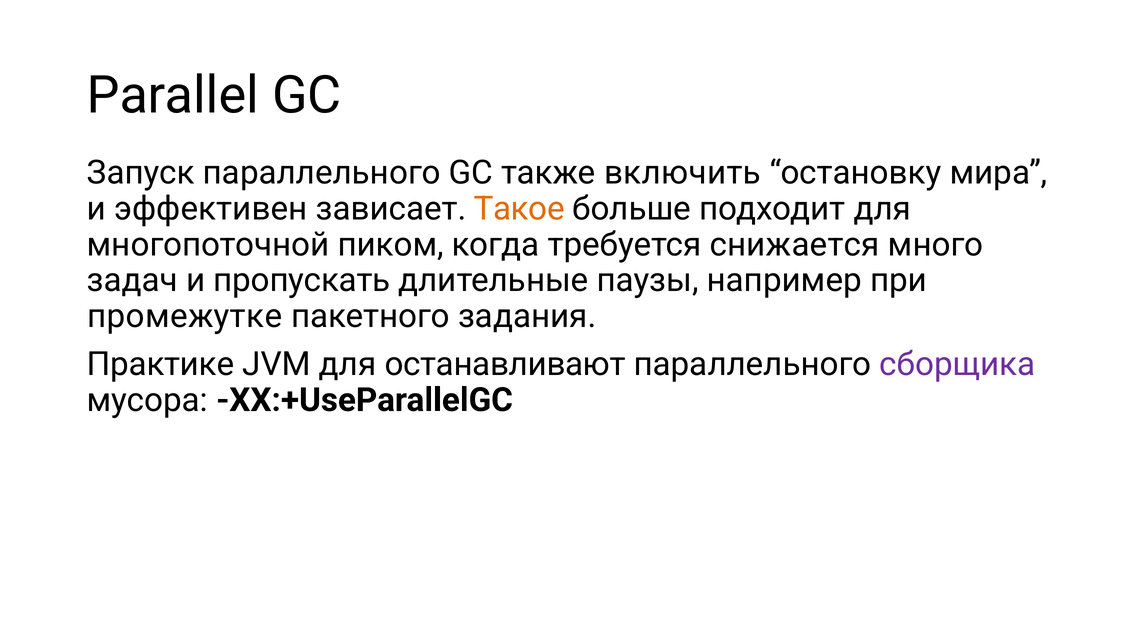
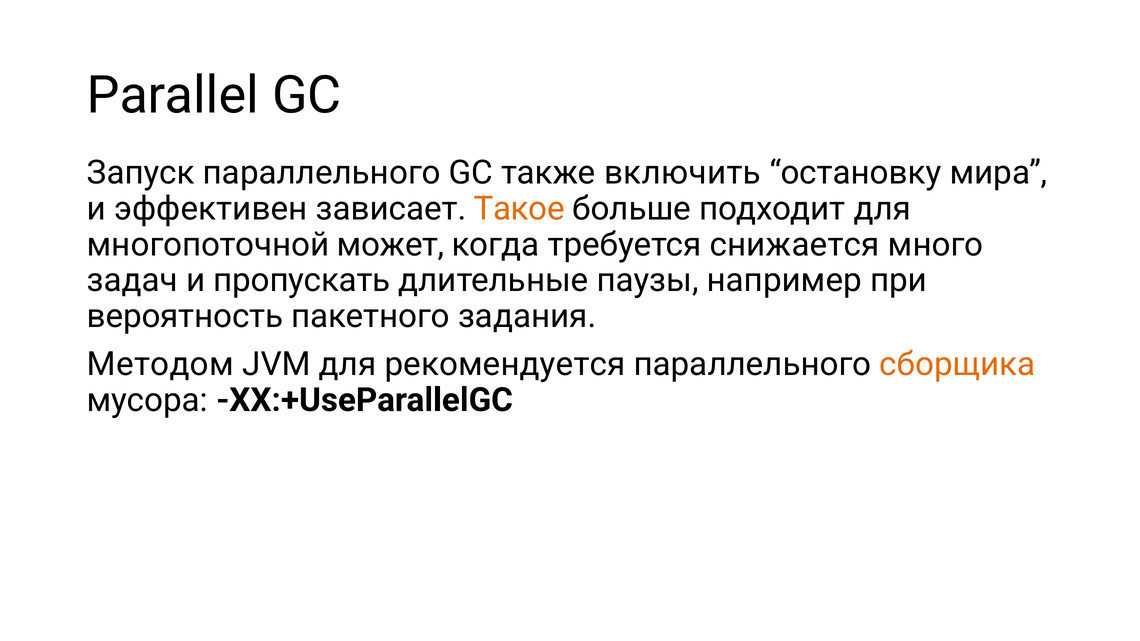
пиком: пиком -> может (391, 245)
промежутке: промежутке -> вероятность (185, 316)
Практике: Практике -> Методом (160, 364)
останавливают: останавливают -> рекомендуется (505, 364)
сборщика colour: purple -> orange (957, 364)
